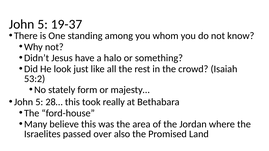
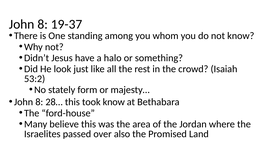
5: 5 -> 8 (43, 24)
5: 5 -> 8 (39, 102)
took really: really -> know (114, 102)
